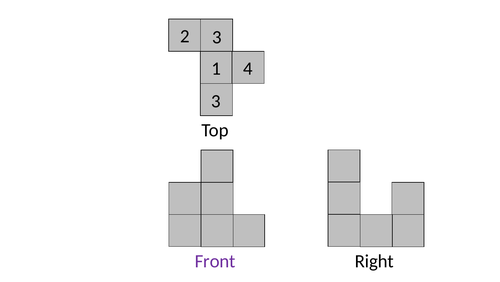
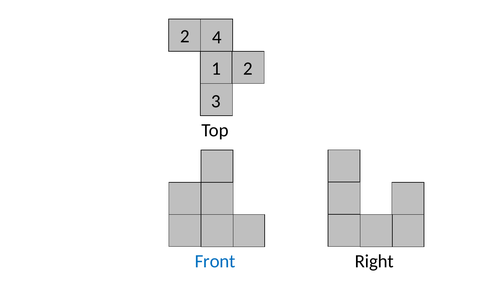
2 3: 3 -> 4 (217, 37)
1 4: 4 -> 2 (248, 68)
Front colour: purple -> blue (215, 261)
